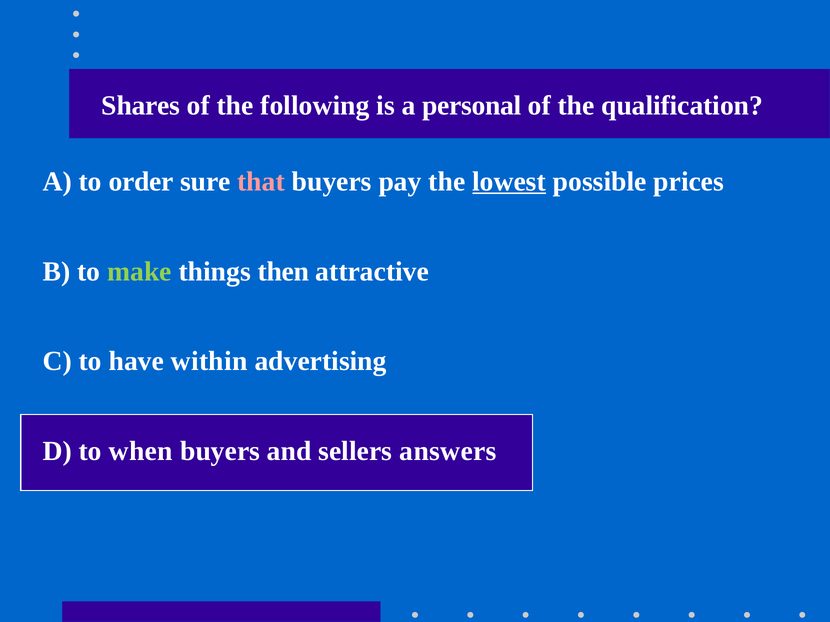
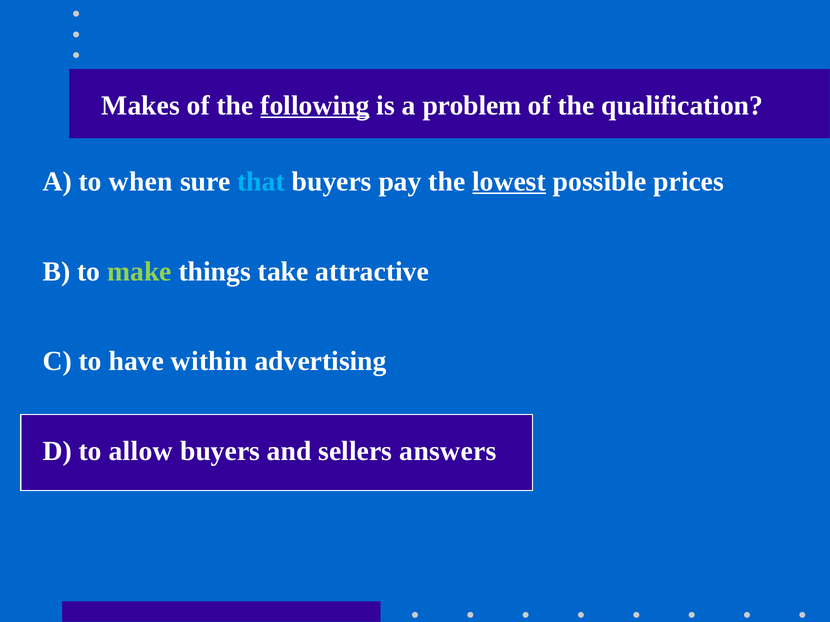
Shares: Shares -> Makes (141, 106)
following underline: none -> present (315, 106)
personal: personal -> problem (472, 106)
order: order -> when (141, 182)
that colour: pink -> light blue (261, 182)
then: then -> take (283, 272)
when: when -> allow (141, 451)
